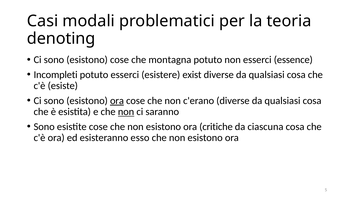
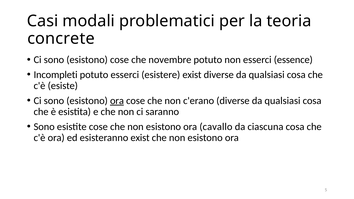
denoting: denoting -> concrete (61, 38)
montagna: montagna -> novembre (170, 60)
non underline: present -> none (126, 112)
critiche: critiche -> cavallo (216, 127)
esisteranno esso: esso -> exist (140, 138)
